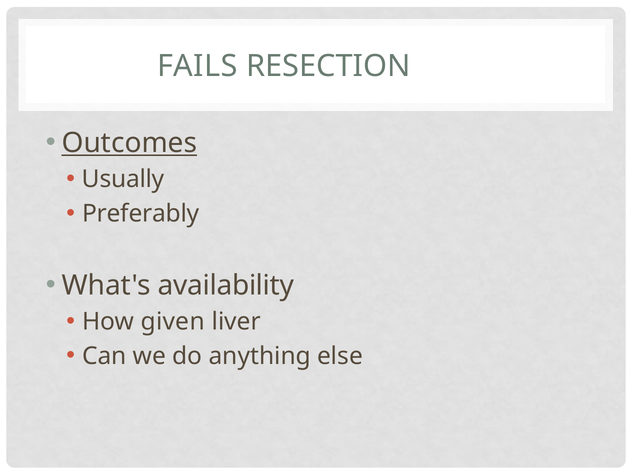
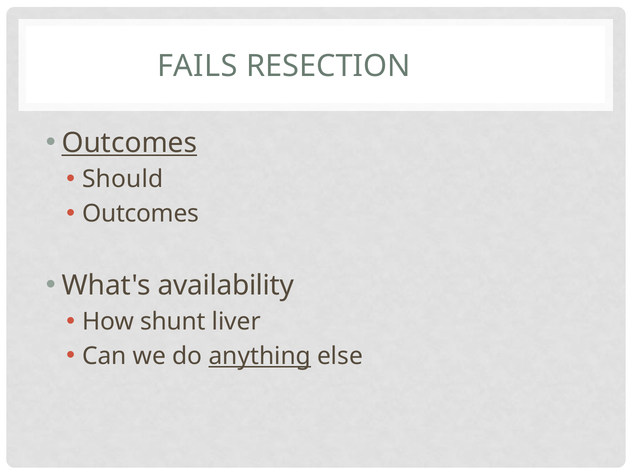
Usually: Usually -> Should (123, 179)
Preferably: Preferably -> Outcomes (141, 214)
given: given -> shunt (173, 322)
anything underline: none -> present (260, 356)
